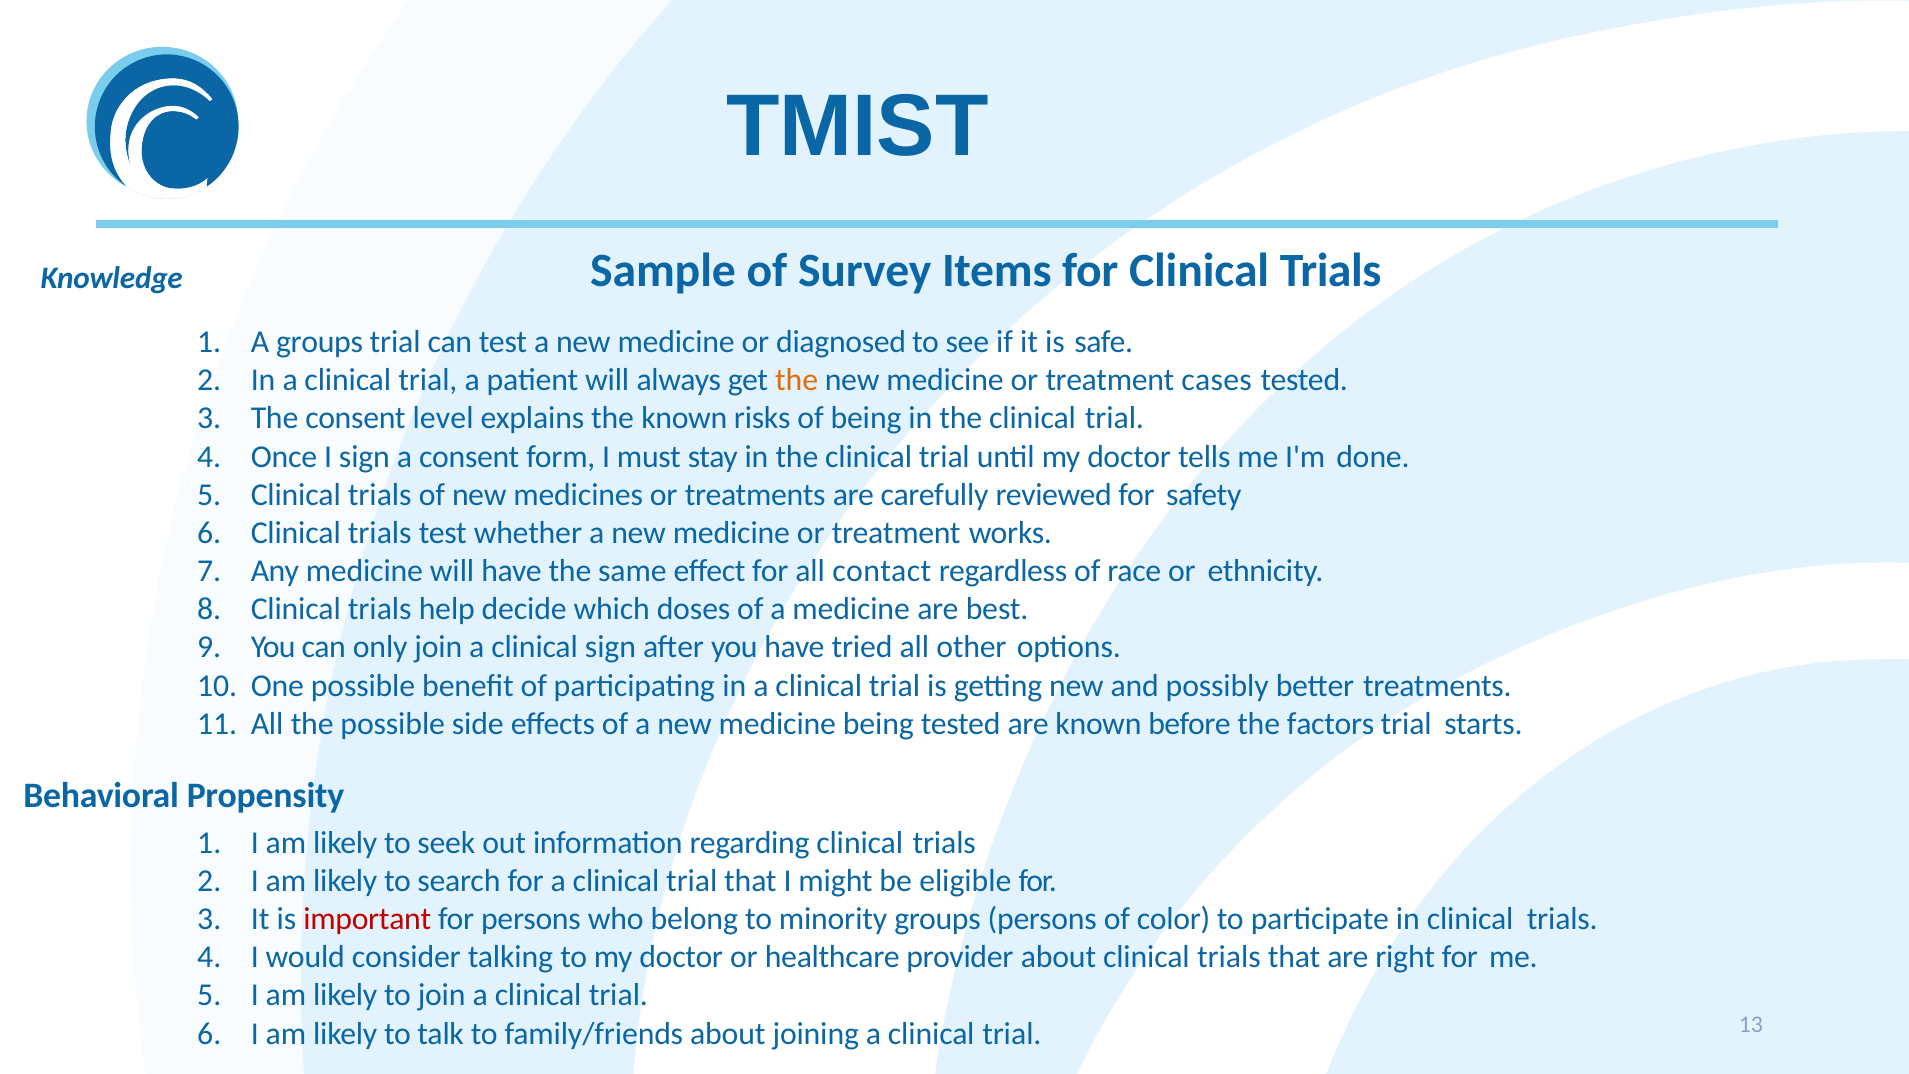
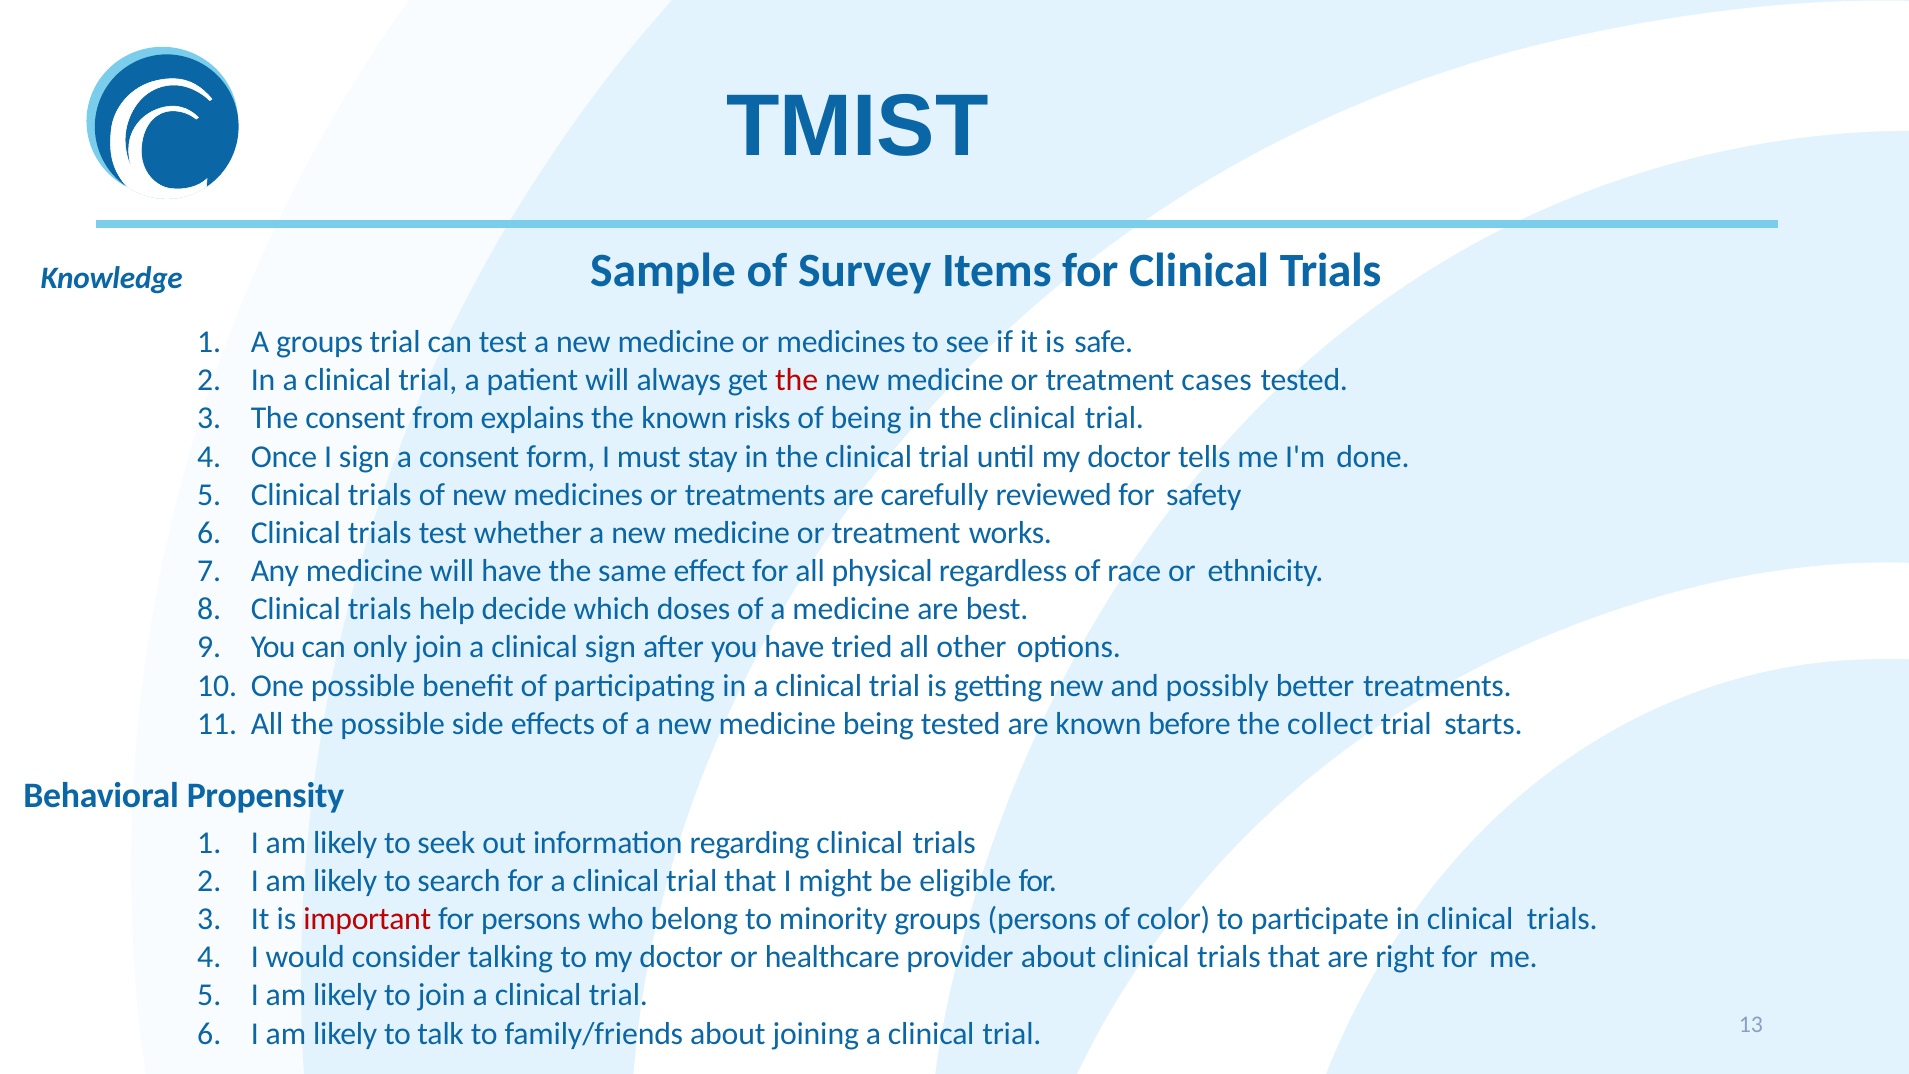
or diagnosed: diagnosed -> medicines (841, 342)
the colour: orange -> red (797, 380)
level: level -> from (443, 418)
contact: contact -> physical (882, 571)
factors: factors -> collect (1330, 724)
